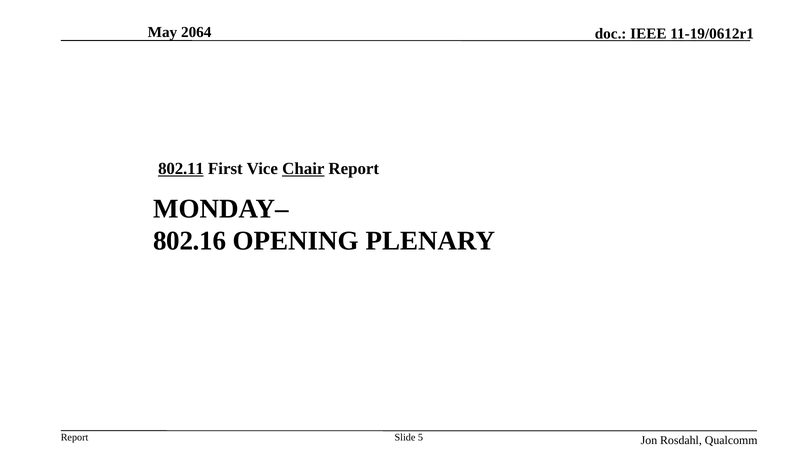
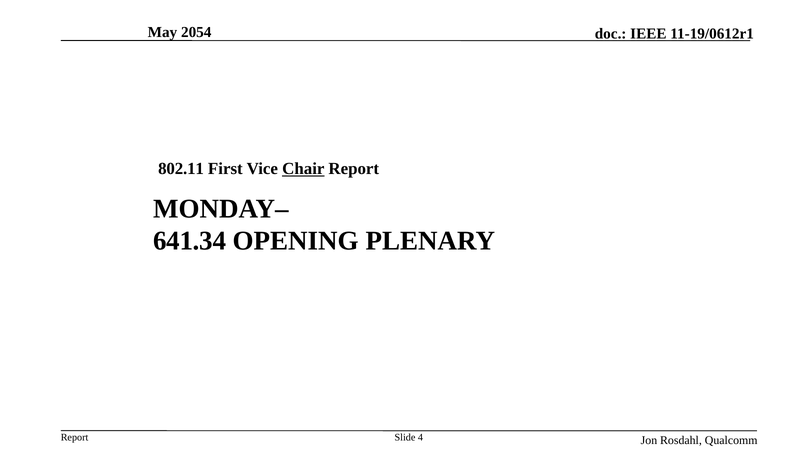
2064: 2064 -> 2054 (196, 32)
802.11 underline: present -> none (181, 169)
802.16: 802.16 -> 641.34 (190, 241)
5: 5 -> 4 (420, 438)
